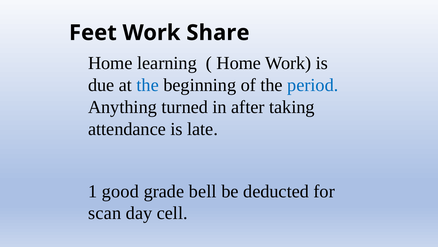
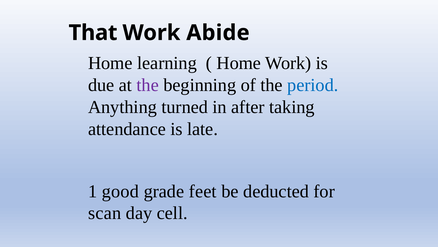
Feet: Feet -> That (93, 33)
Share: Share -> Abide (218, 33)
the colour: blue -> purple (148, 85)
bell: bell -> feet (203, 191)
